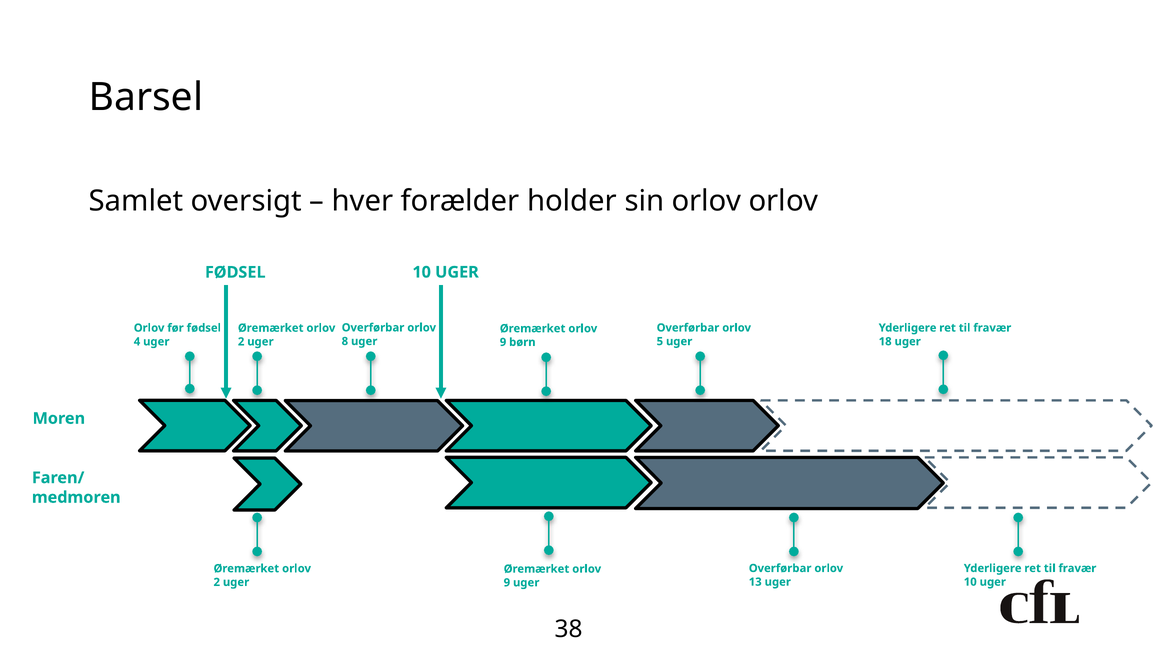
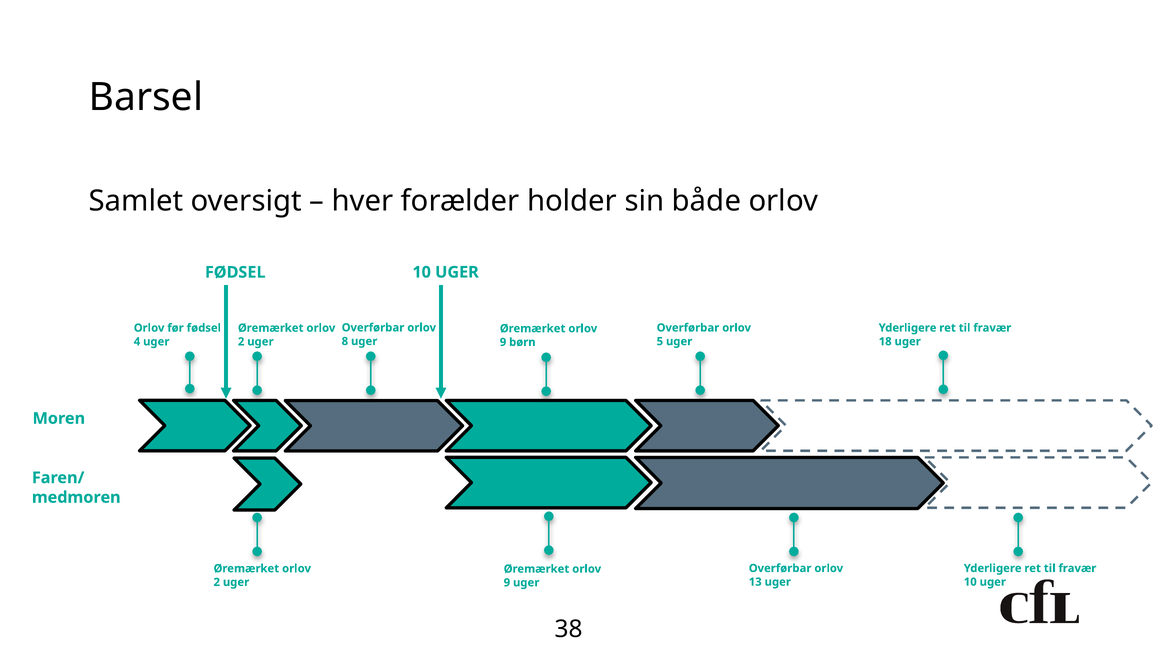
sin orlov: orlov -> både (706, 201)
